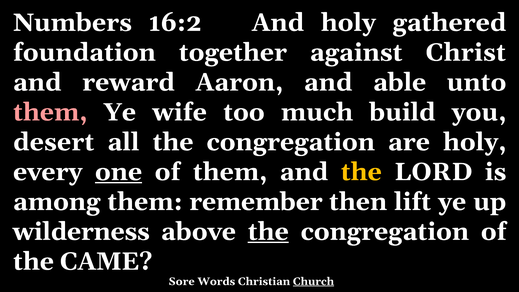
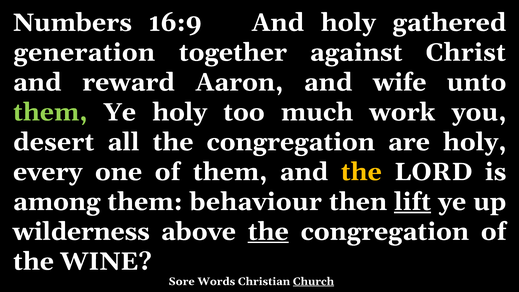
16:2: 16:2 -> 16:9 (175, 23)
foundation: foundation -> generation (84, 52)
able: able -> wife (400, 82)
them colour: pink -> light green (50, 112)
Ye wife: wife -> holy (180, 112)
build: build -> work (402, 112)
one underline: present -> none (119, 172)
remember: remember -> behaviour (256, 202)
lift underline: none -> present (413, 202)
CAME: CAME -> WINE (106, 261)
